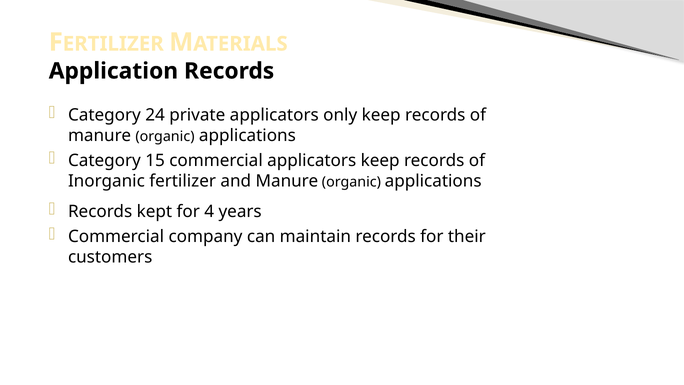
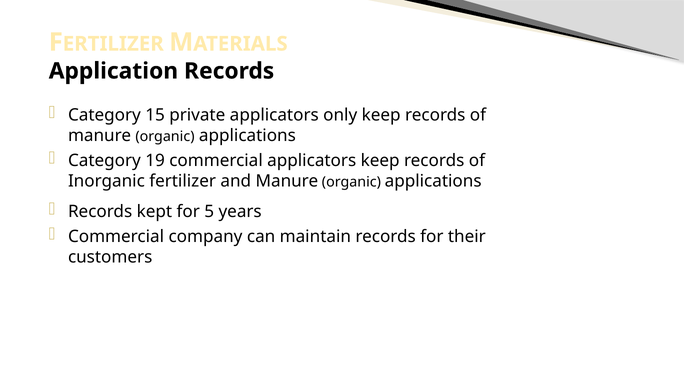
24: 24 -> 15 (155, 115)
15: 15 -> 19 (155, 160)
4: 4 -> 5 (209, 212)
